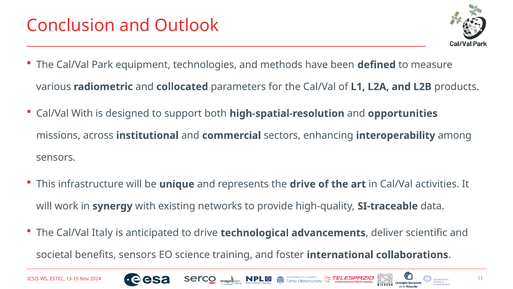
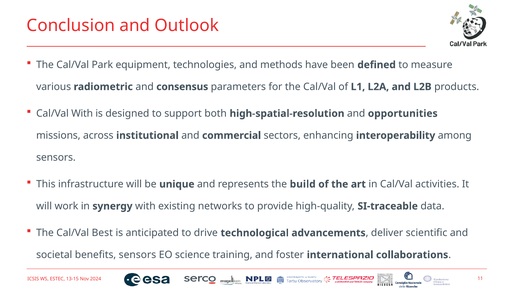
collocated: collocated -> consensus (182, 87)
the drive: drive -> build (303, 184)
Italy: Italy -> Best (102, 233)
